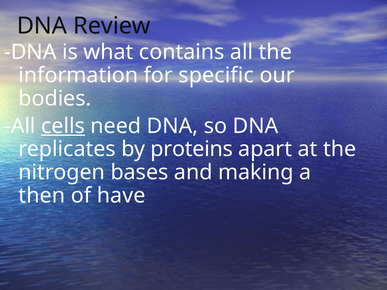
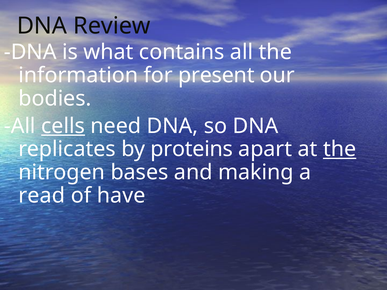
specific: specific -> present (216, 75)
the underline: none -> present (340, 149)
then: then -> read (42, 196)
